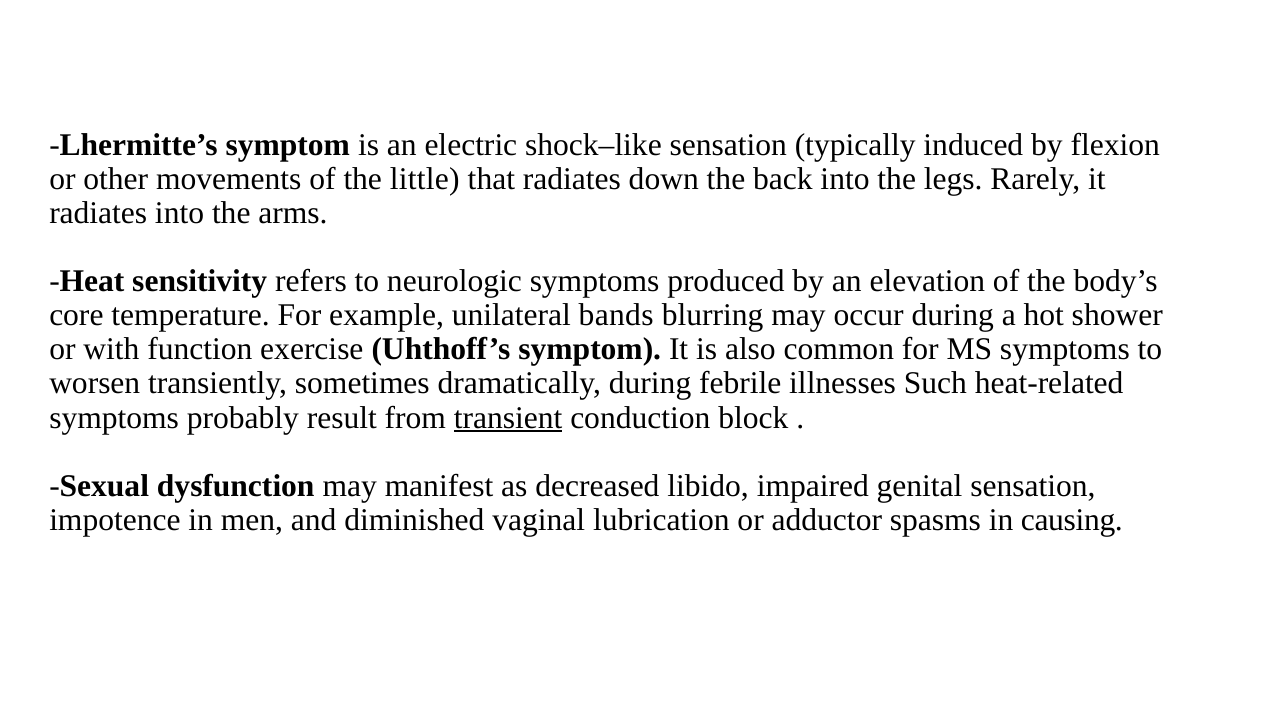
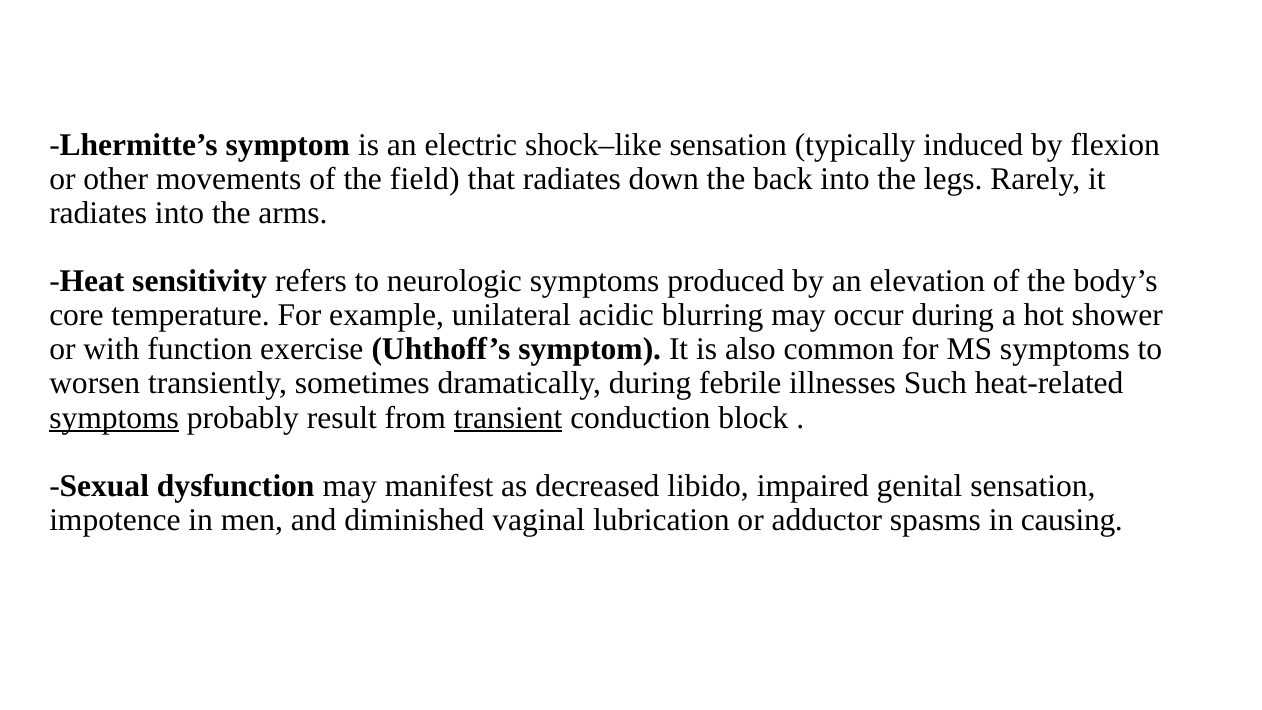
little: little -> field (425, 179)
bands: bands -> acidic (616, 315)
symptoms underline: none -> present (114, 418)
